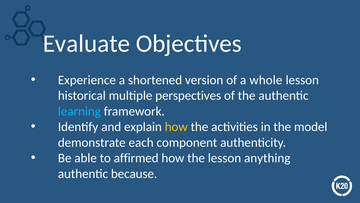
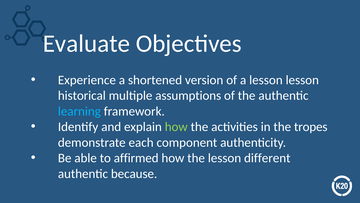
a whole: whole -> lesson (266, 80)
perspectives: perspectives -> assumptions (188, 95)
how colour: yellow -> light green (176, 127)
model: model -> tropes (311, 127)
anything: anything -> different (267, 158)
